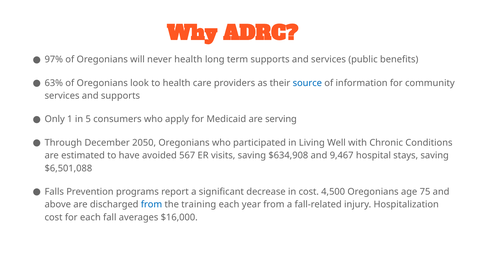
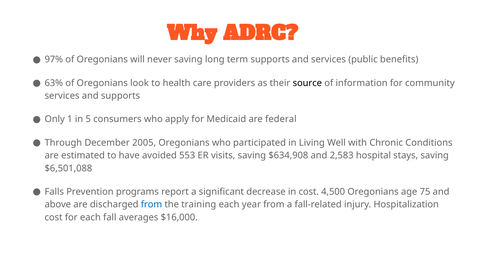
never health: health -> saving (188, 59)
source colour: blue -> black (307, 83)
serving: serving -> federal (281, 119)
2050: 2050 -> 2005 (144, 143)
567: 567 -> 553 (187, 155)
9,467: 9,467 -> 2,583 (342, 155)
